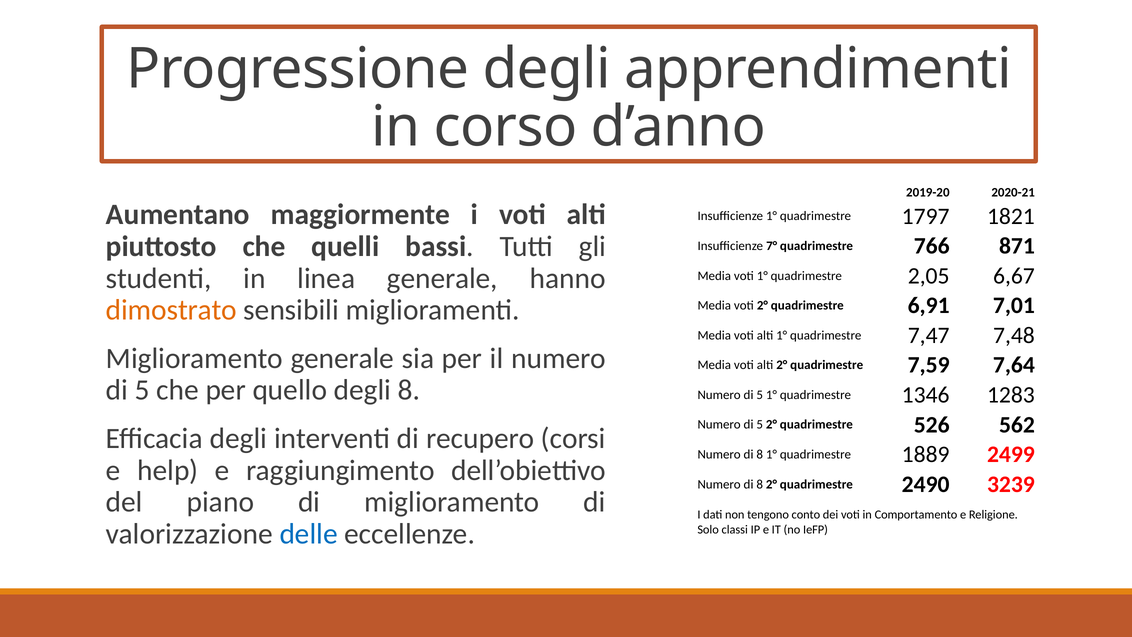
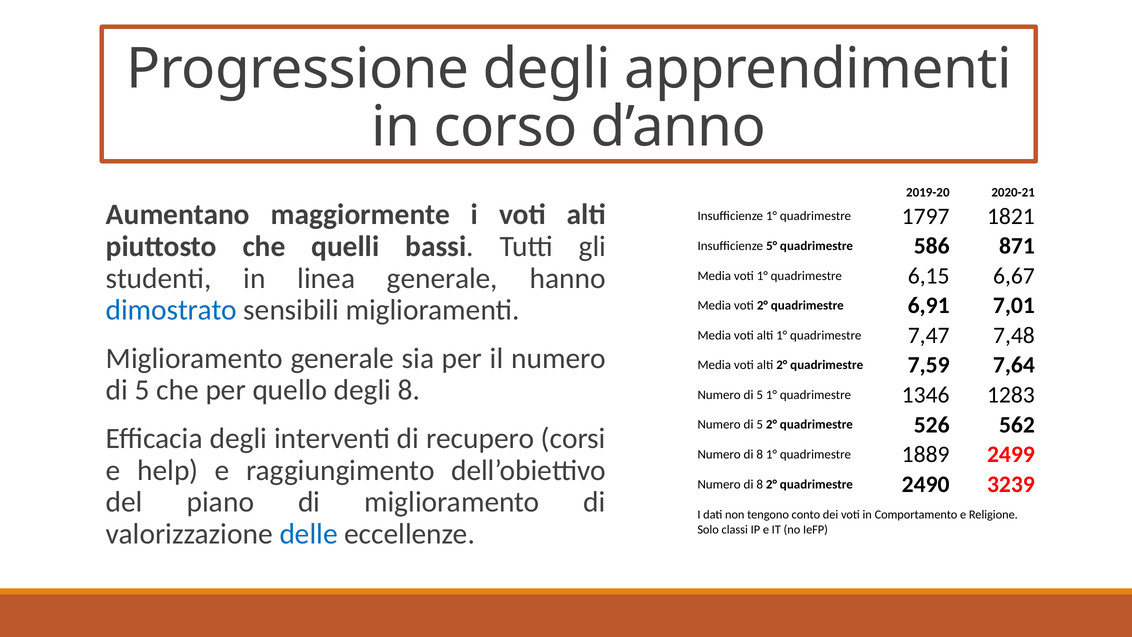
7°: 7° -> 5° (772, 246)
766: 766 -> 586 (932, 246)
2,05: 2,05 -> 6,15 (929, 276)
dimostrato colour: orange -> blue (171, 310)
